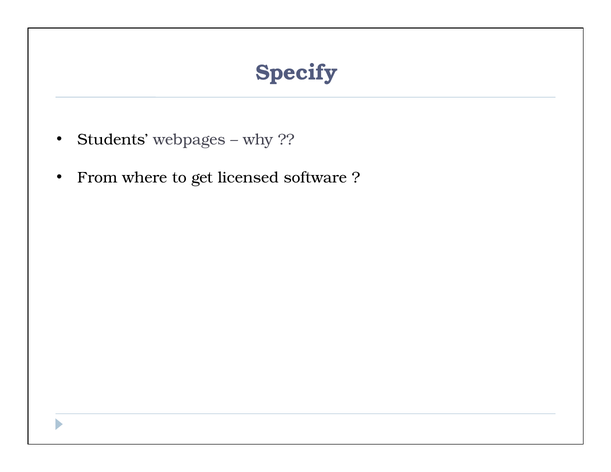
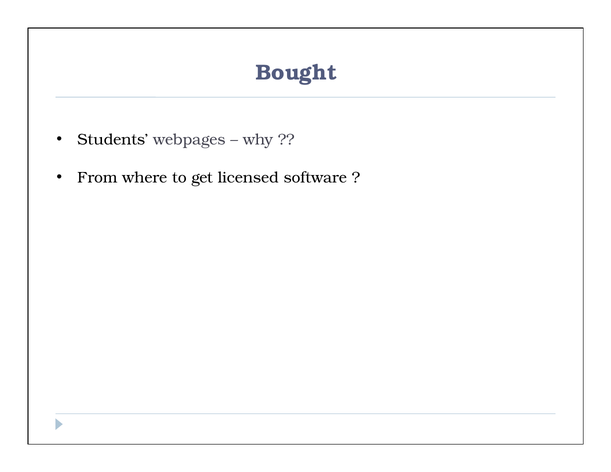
Specify: Specify -> Bought (296, 73)
